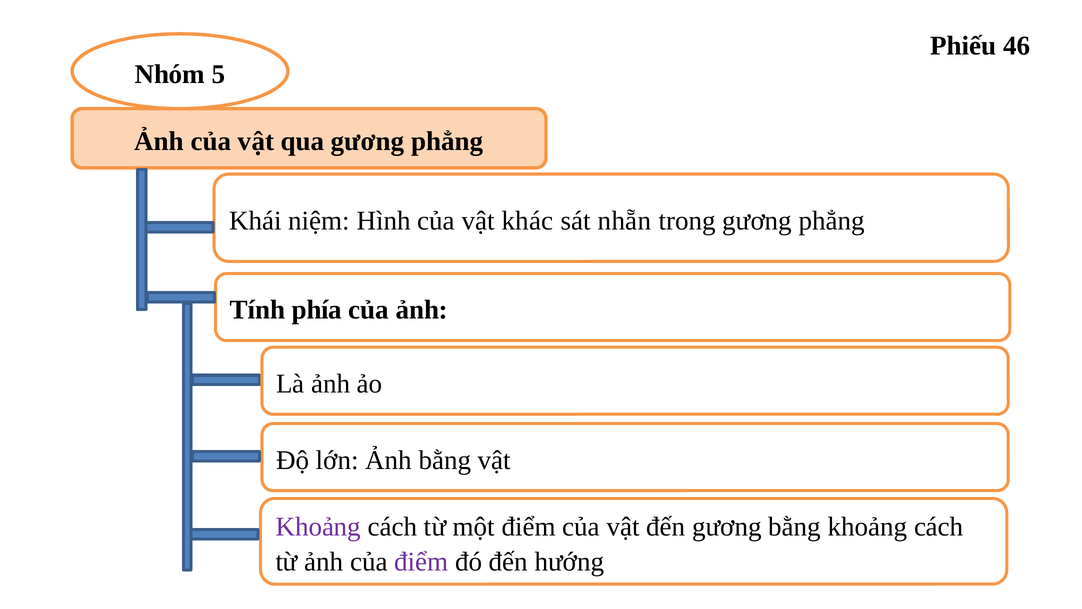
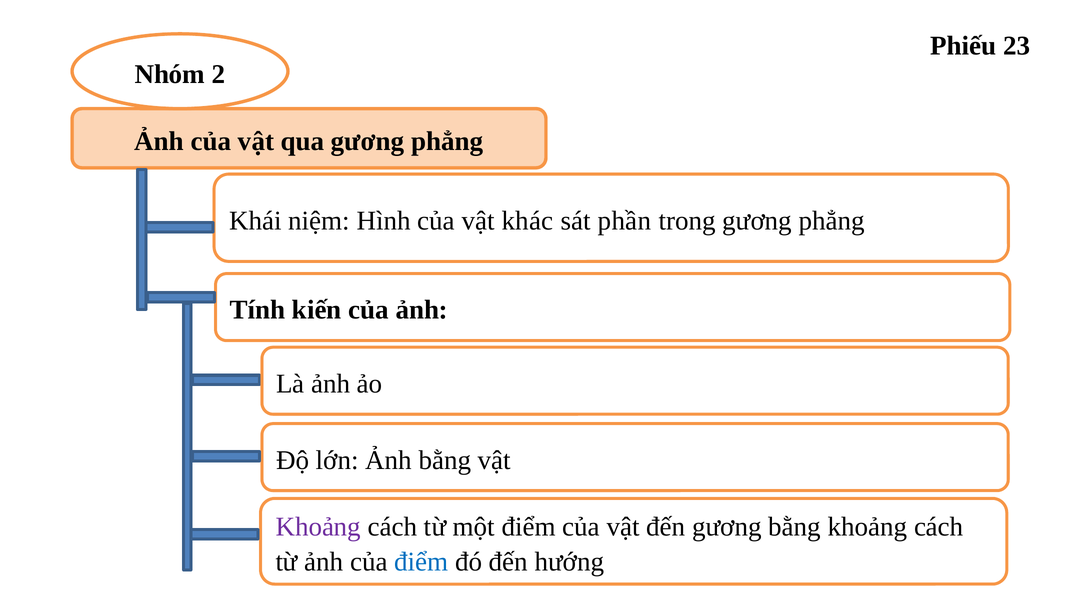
46: 46 -> 23 (1017, 46)
5: 5 -> 2 (219, 74)
nhẵn: nhẵn -> phần (624, 221)
phía: phía -> kiến (317, 310)
điểm colour: purple -> blue (421, 561)
